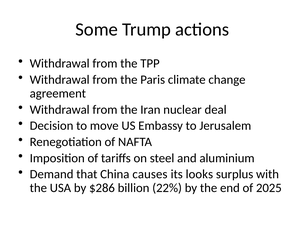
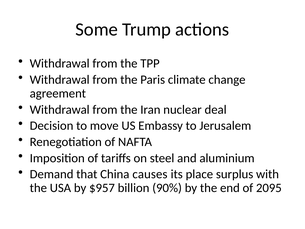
looks: looks -> place (199, 174)
$286: $286 -> $957 (102, 188)
22%: 22% -> 90% (167, 188)
2025: 2025 -> 2095 (269, 188)
